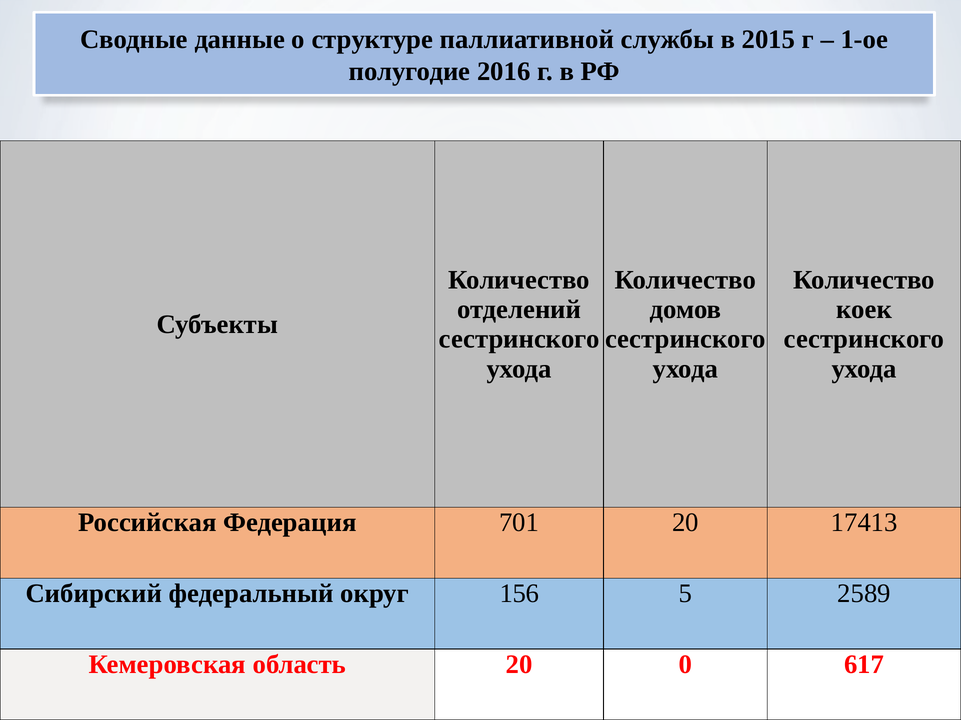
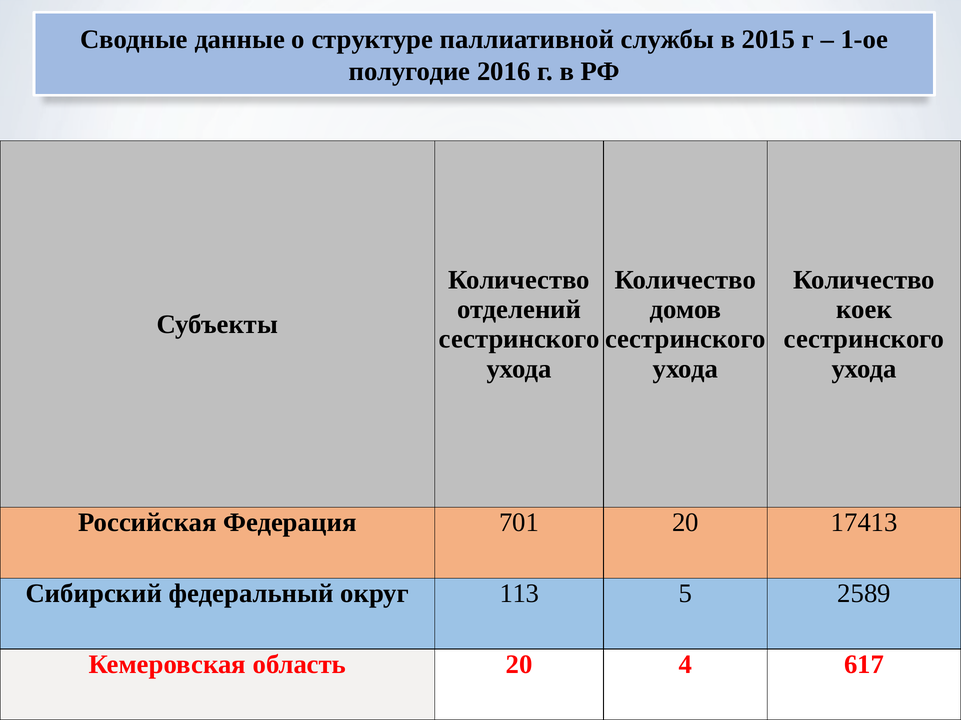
156: 156 -> 113 (519, 594)
0: 0 -> 4 (685, 665)
